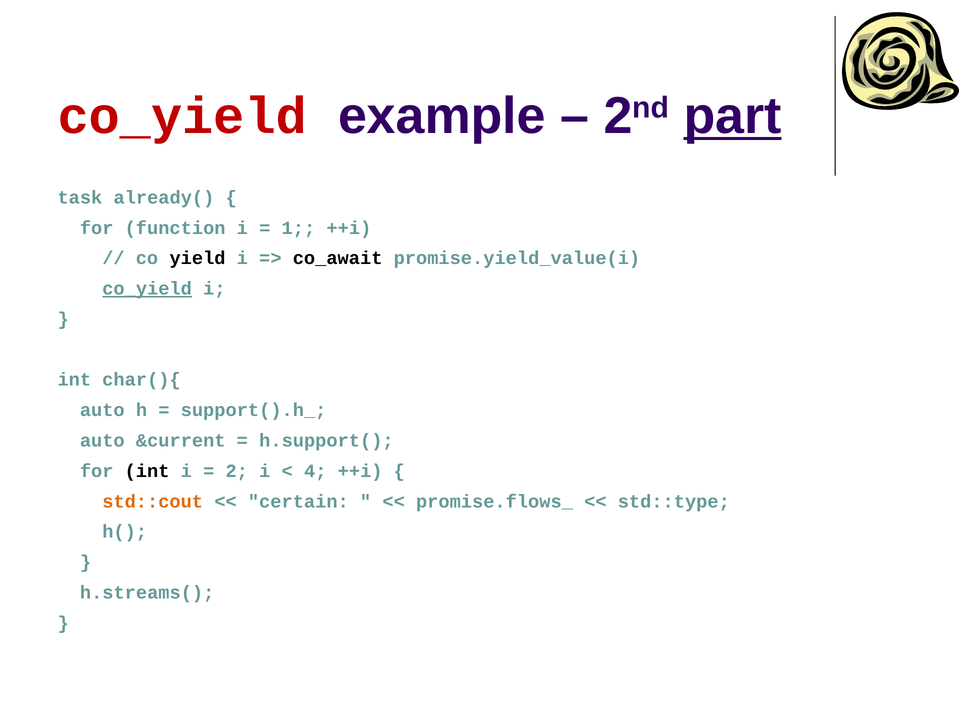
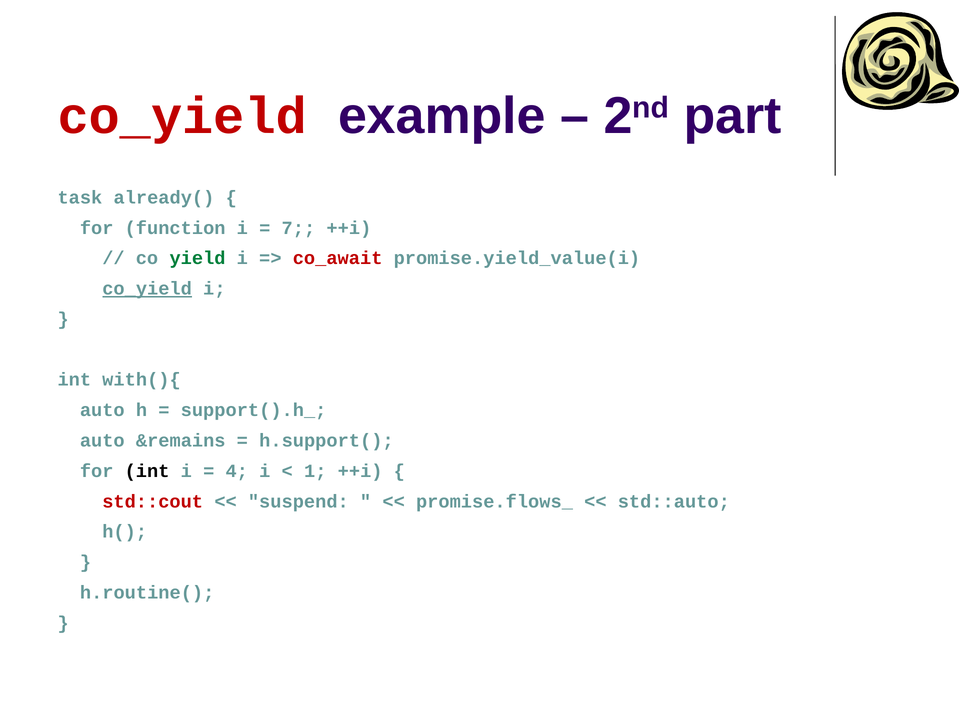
part underline: present -> none (733, 116)
1: 1 -> 7 (298, 228)
yield colour: black -> green (198, 258)
co_await colour: black -> red (338, 258)
char(){: char(){ -> with(){ (142, 380)
&current: &current -> &remains (181, 441)
2: 2 -> 4 (237, 471)
4: 4 -> 1 (315, 471)
std::cout colour: orange -> red (153, 502)
certain: certain -> suspend (298, 502)
std::type: std::type -> std::auto (674, 502)
h.streams(: h.streams( -> h.routine( (147, 593)
